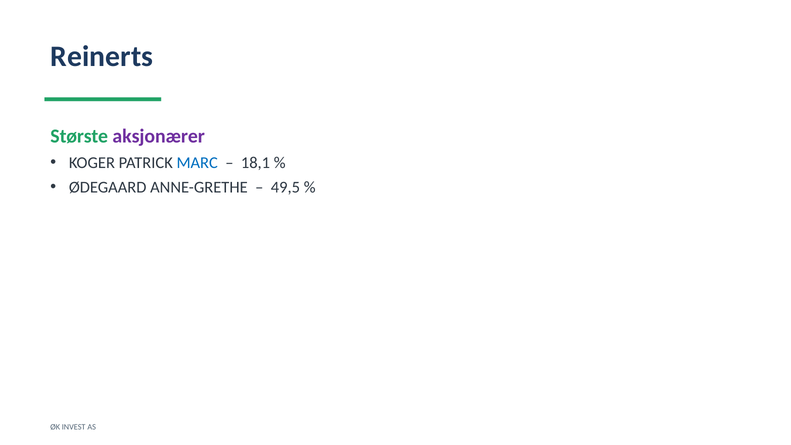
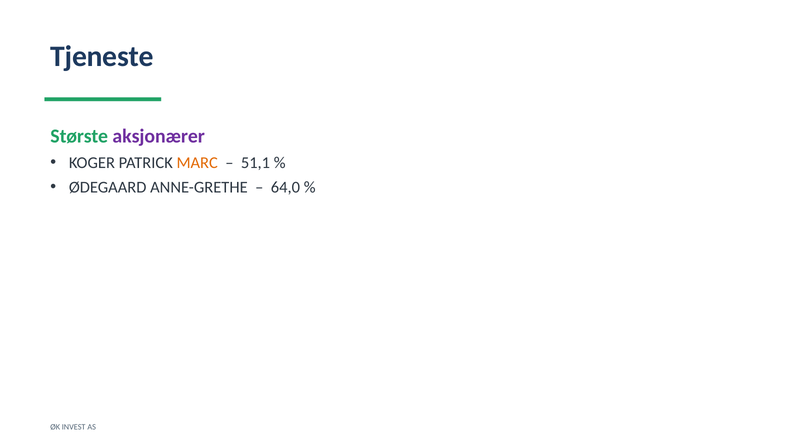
Reinerts: Reinerts -> Tjeneste (102, 56)
MARC colour: blue -> orange (197, 163)
18,1: 18,1 -> 51,1 (255, 163)
49,5: 49,5 -> 64,0 (285, 187)
